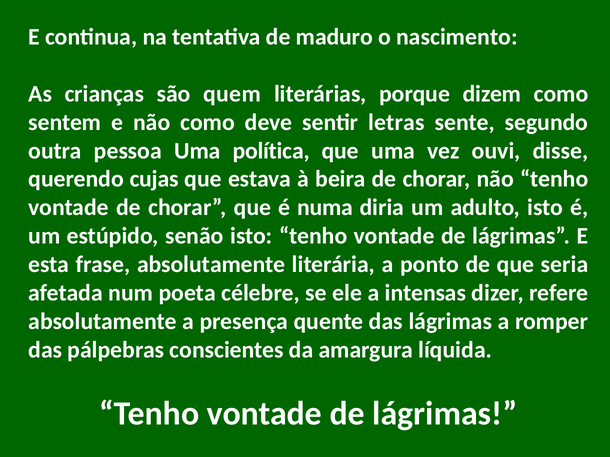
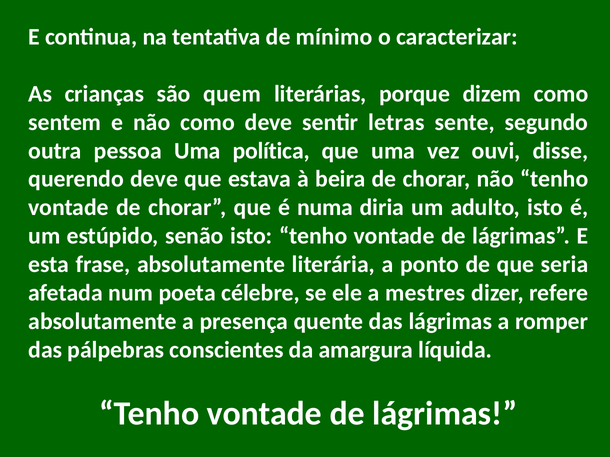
maduro: maduro -> mínimo (334, 37)
nascimento: nascimento -> caracterizar (457, 37)
querendo cujas: cujas -> deve (154, 179)
intensas: intensas -> mestres (425, 293)
